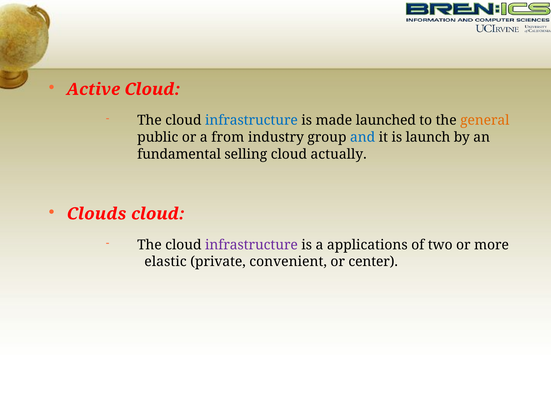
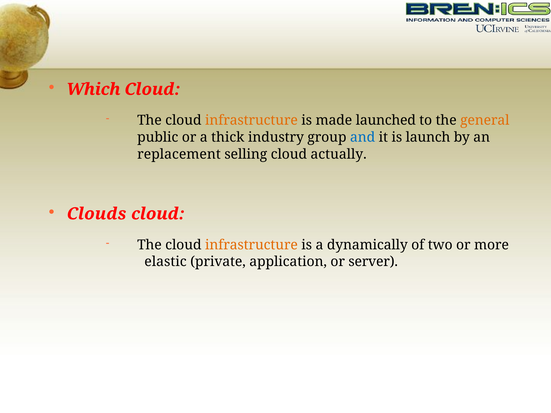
Active: Active -> Which (93, 89)
infrastructure colour: blue -> orange (251, 121)
from: from -> thick (228, 137)
fundamental: fundamental -> replacement (179, 154)
infrastructure colour: purple -> orange (251, 245)
applications: applications -> dynamically (367, 245)
convenient: convenient -> application (288, 262)
center: center -> server (373, 262)
